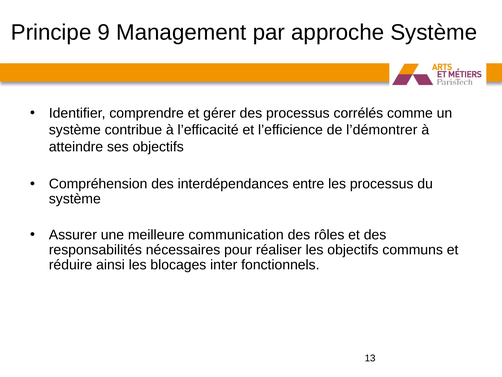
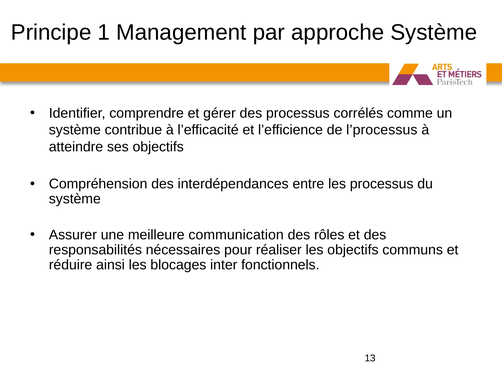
9: 9 -> 1 (104, 33)
l’démontrer: l’démontrer -> l’processus (382, 130)
